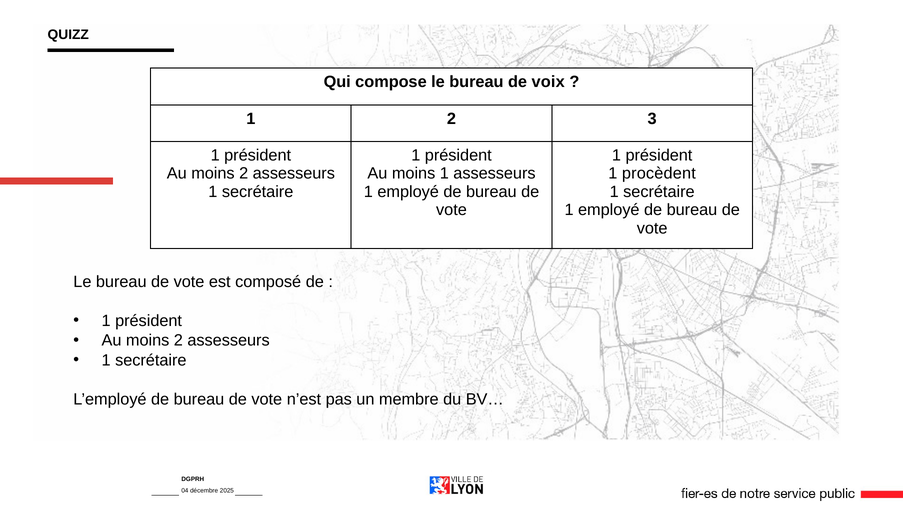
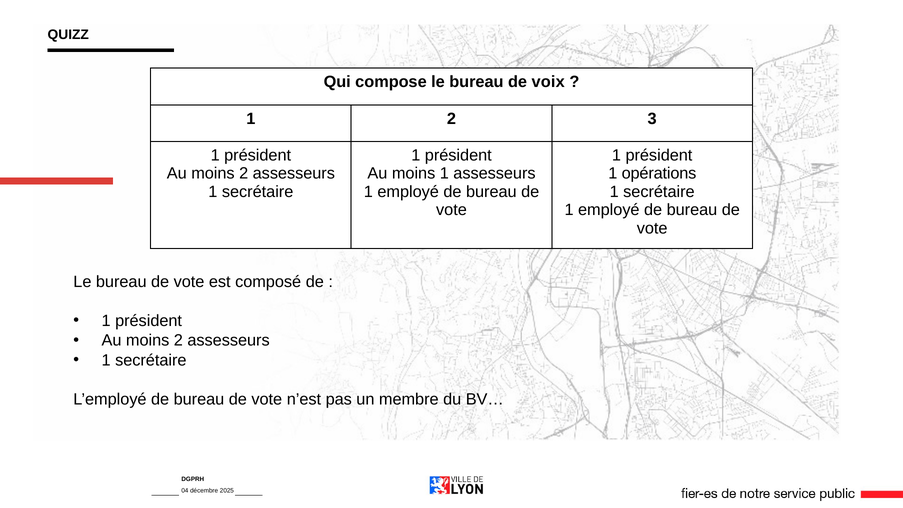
procèdent: procèdent -> opérations (659, 174)
